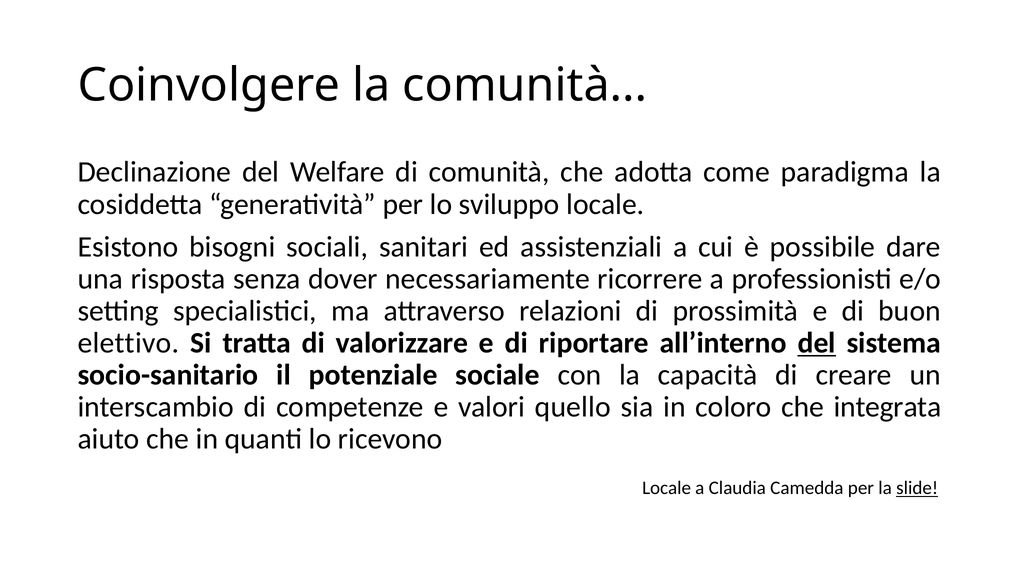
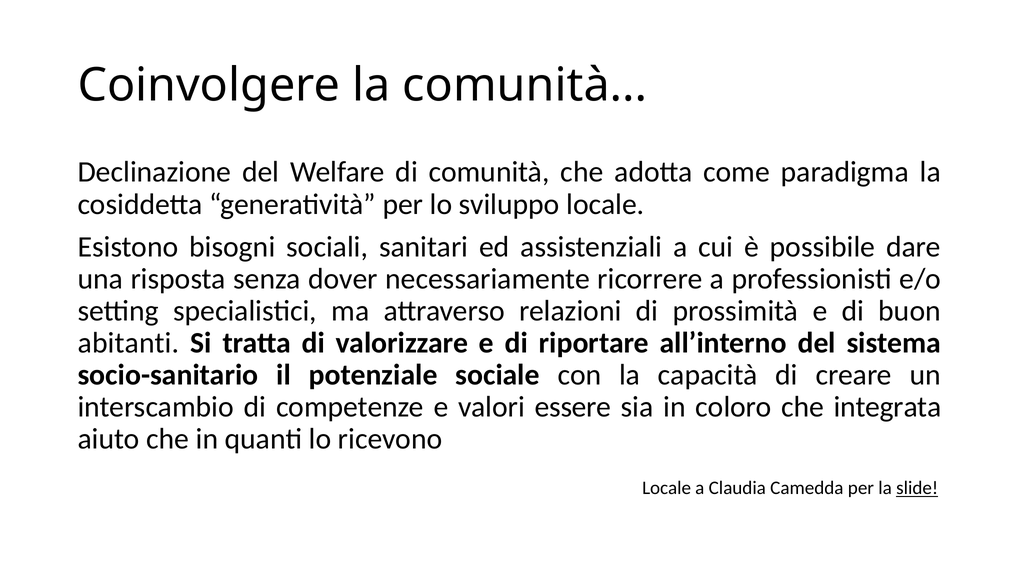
elettivo: elettivo -> abitanti (129, 343)
del underline: present -> none (817, 343)
quello: quello -> essere (573, 407)
